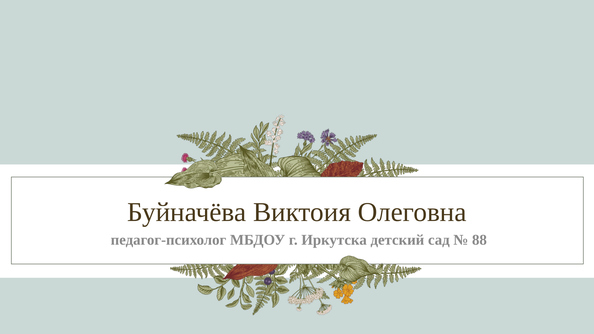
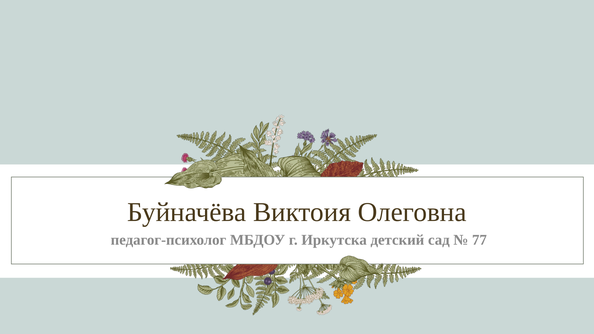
88: 88 -> 77 (479, 240)
